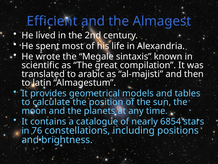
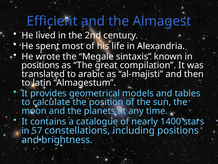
scientific: scientific -> positions (40, 65)
6854: 6854 -> 1400 (171, 121)
76: 76 -> 57 (37, 130)
